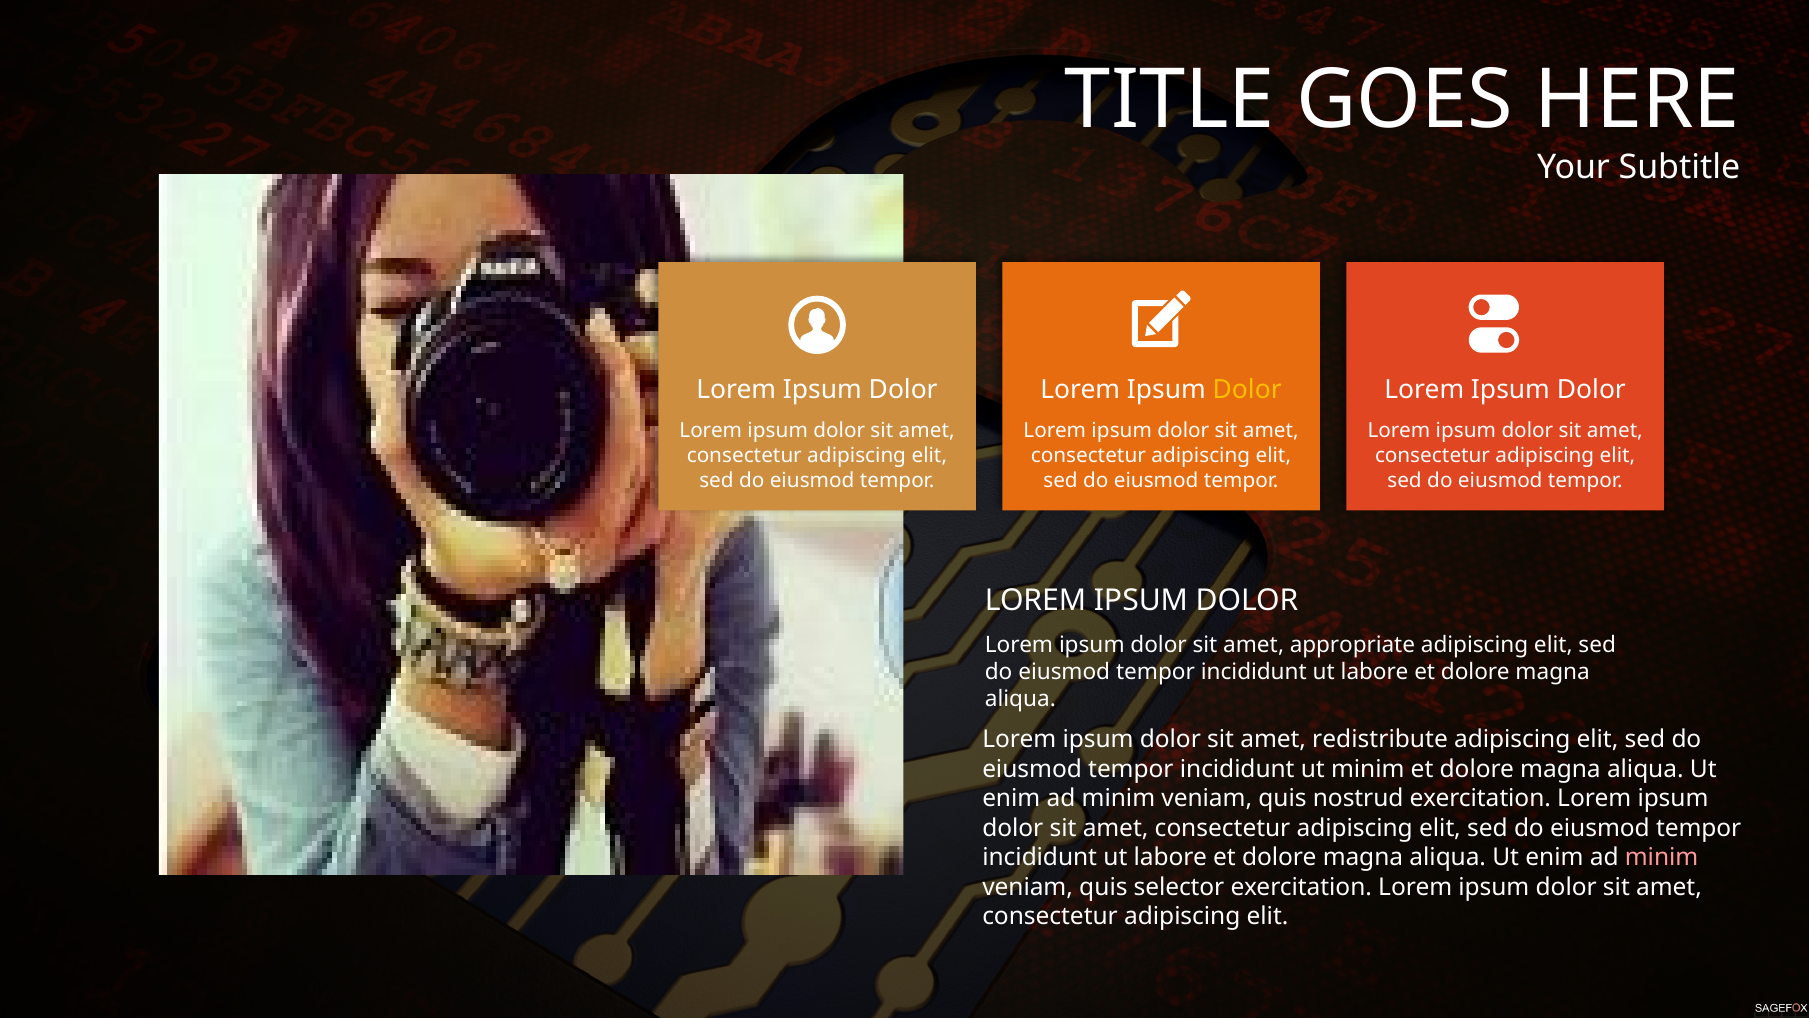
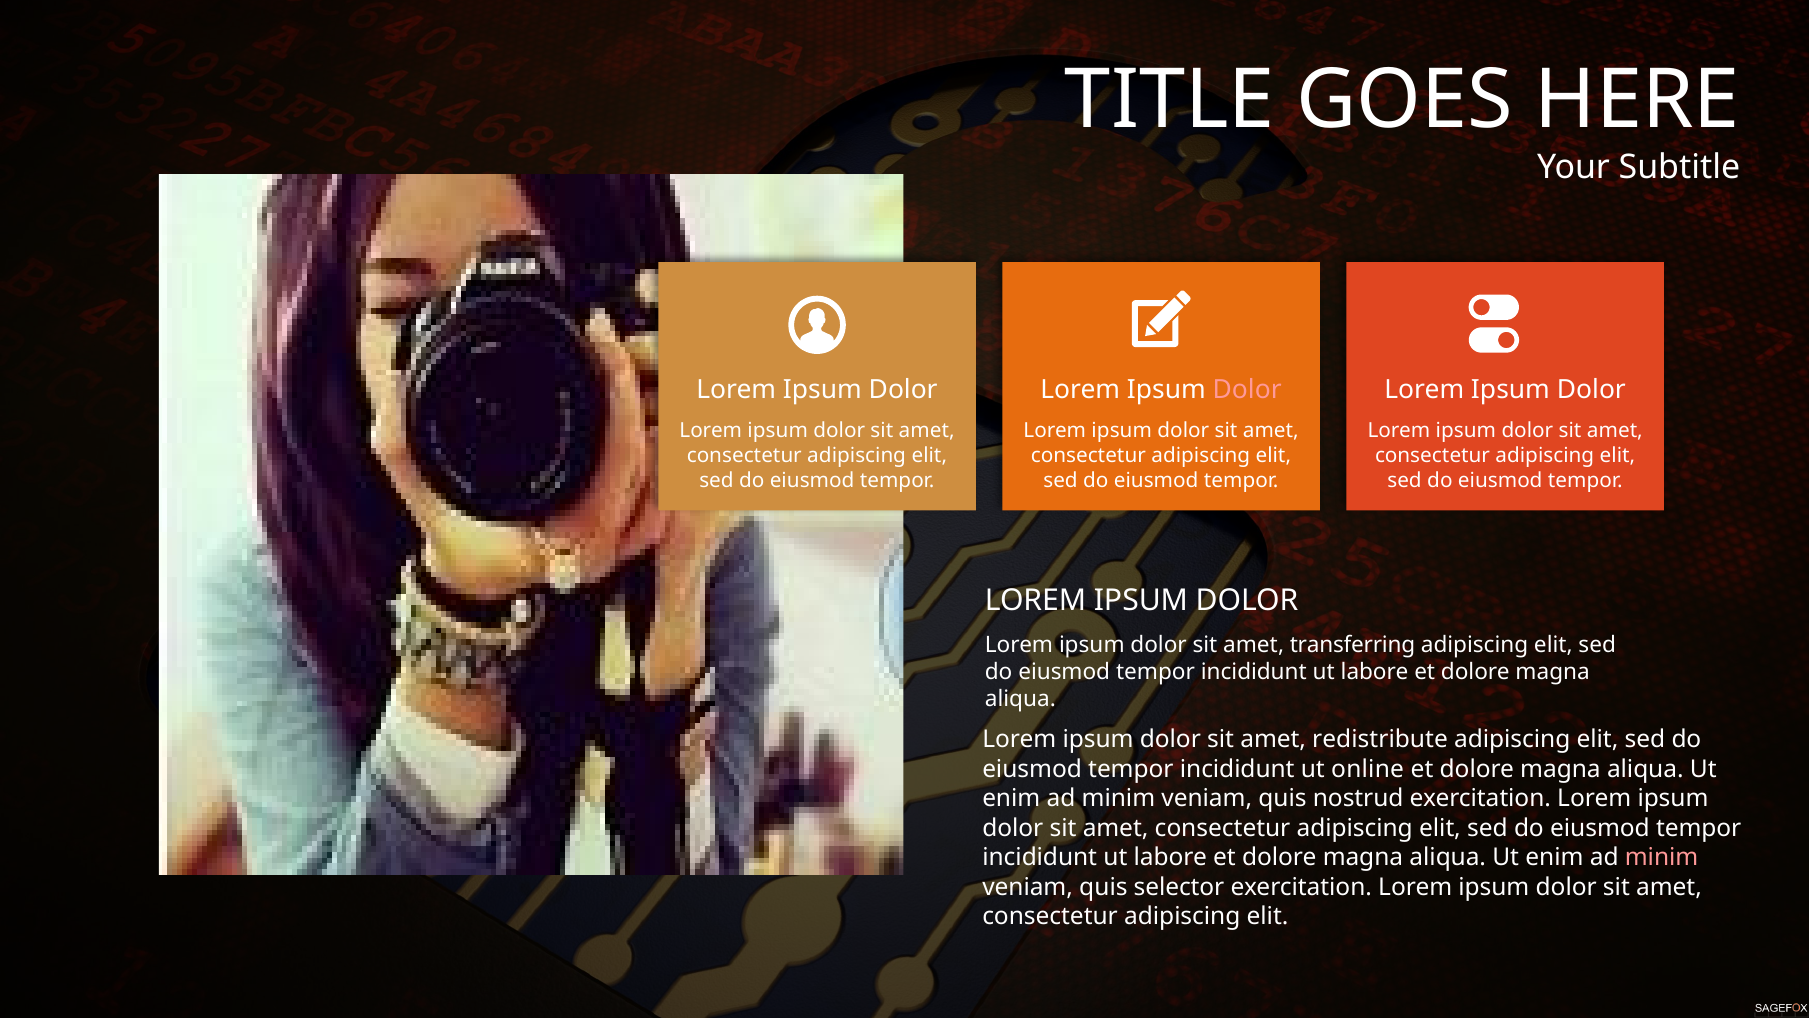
Dolor colour: yellow -> pink (1247, 389)
appropriate: appropriate -> transferring (1352, 645)
ut minim: minim -> online (1368, 769)
